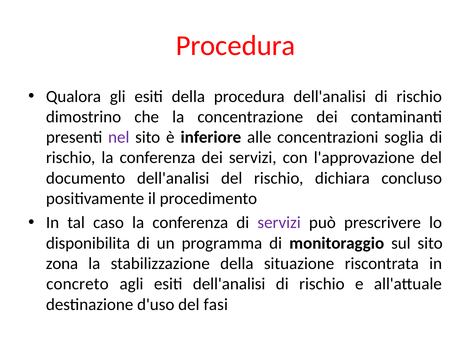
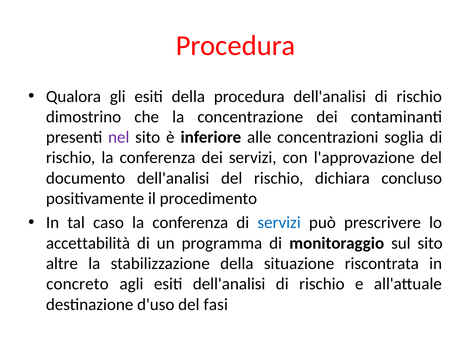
servizi colour: purple -> blue (279, 222)
disponibilita: disponibilita -> accettabilità (88, 243)
zona: zona -> altre (62, 263)
